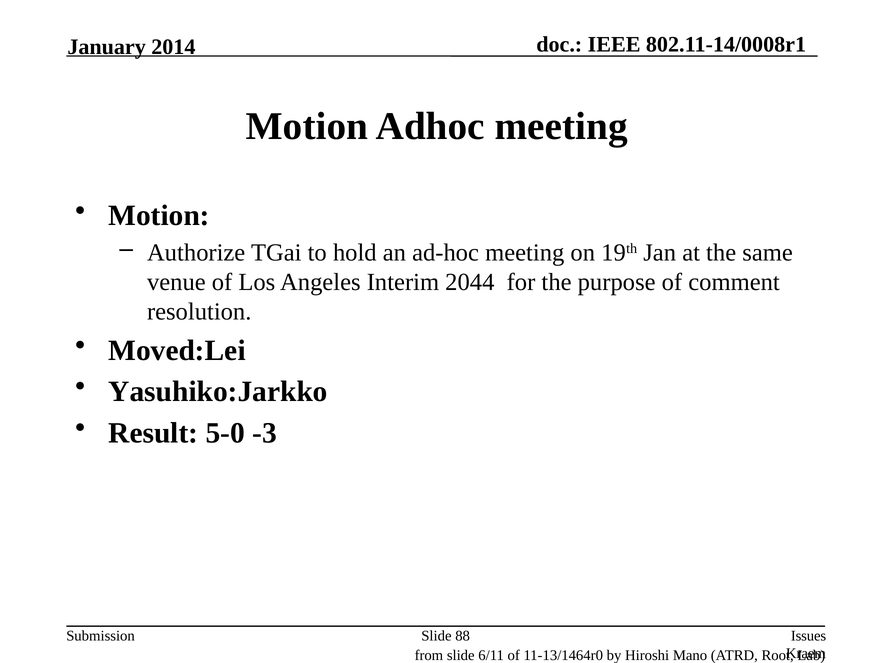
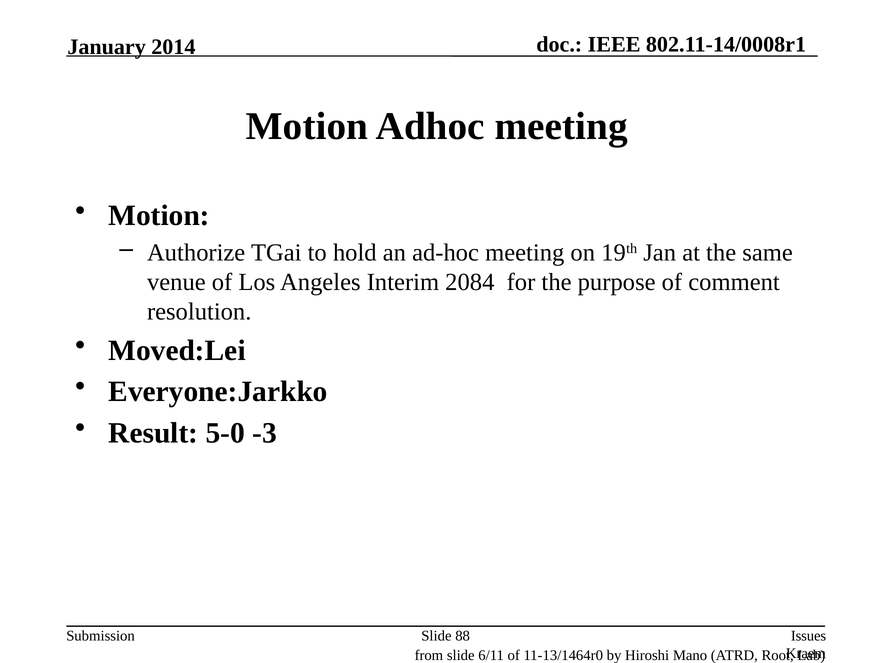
2044: 2044 -> 2084 (470, 282)
Yasuhiko:Jarkko: Yasuhiko:Jarkko -> Everyone:Jarkko (218, 392)
